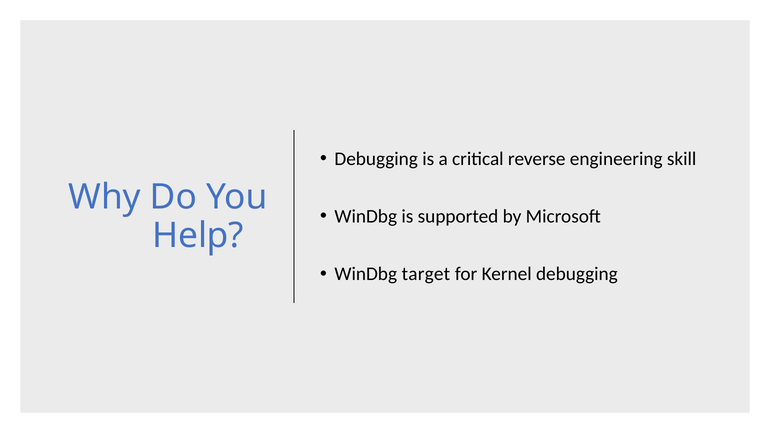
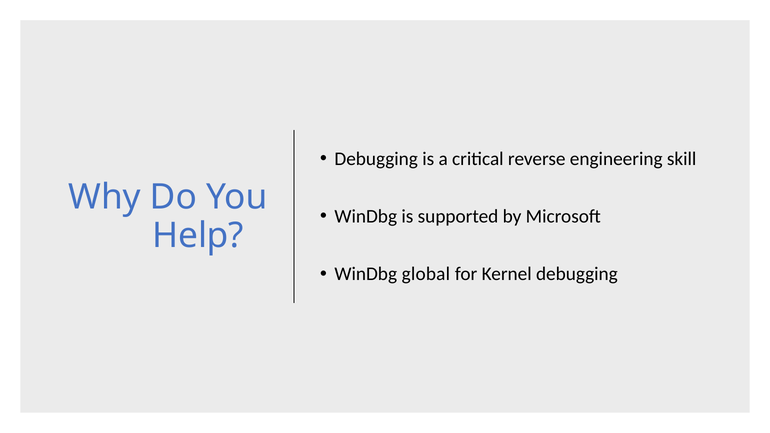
target: target -> global (426, 274)
